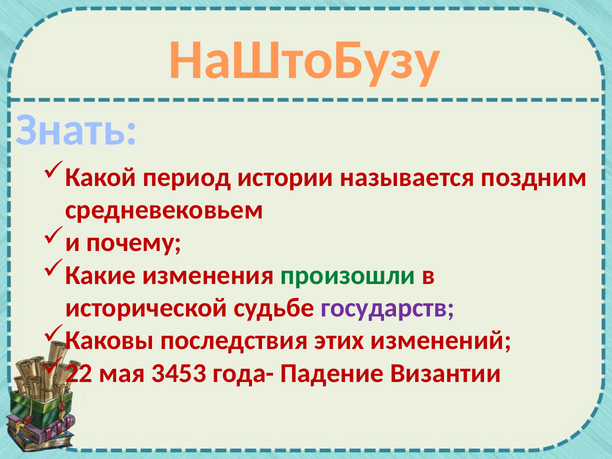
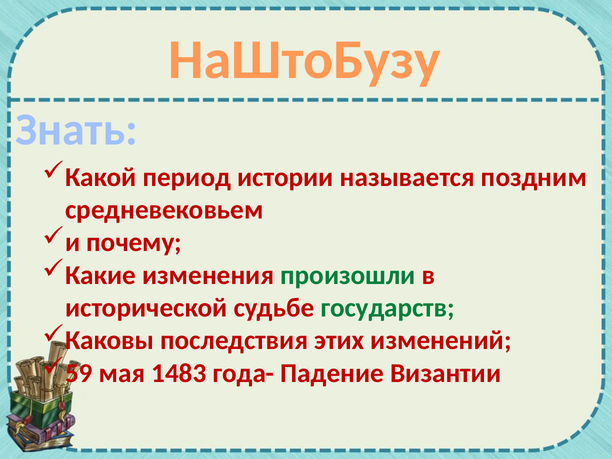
государств colour: purple -> green (388, 308)
22: 22 -> 59 (79, 373)
3453: 3453 -> 1483 (179, 373)
